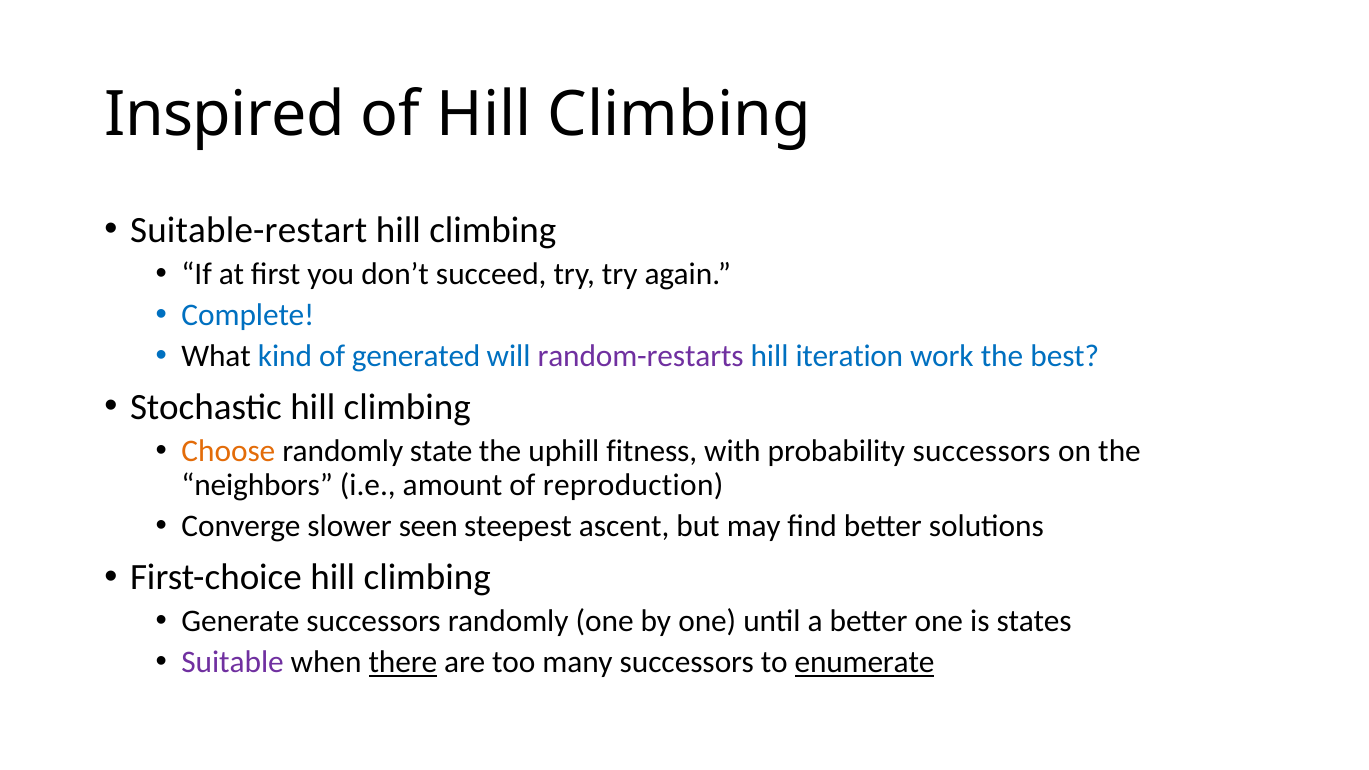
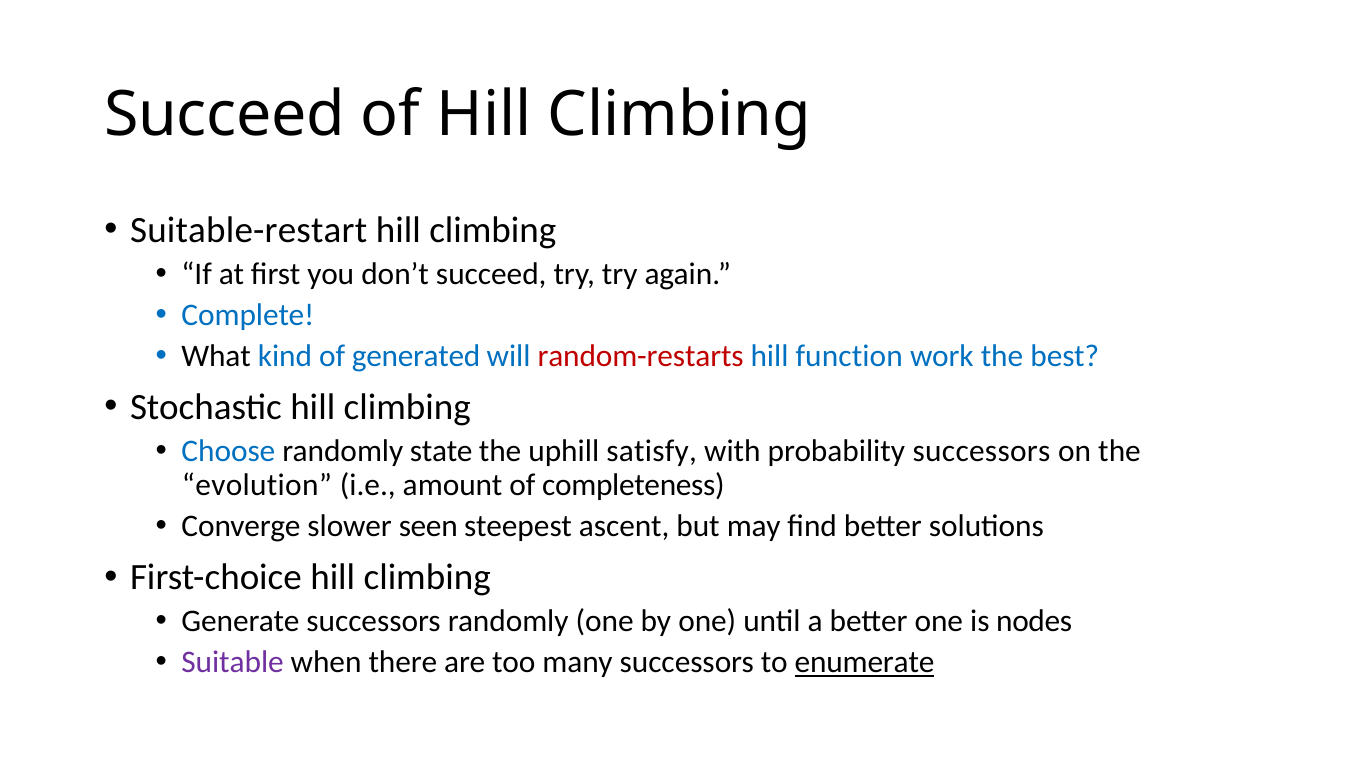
Inspired: Inspired -> Succeed (225, 115)
random-restarts colour: purple -> red (641, 356)
iteration: iteration -> function (849, 356)
Choose colour: orange -> blue (228, 451)
fitness: fitness -> satisfy (652, 451)
neighbors: neighbors -> evolution (257, 485)
reproduction: reproduction -> completeness (633, 485)
states: states -> nodes (1034, 621)
there underline: present -> none (403, 662)
